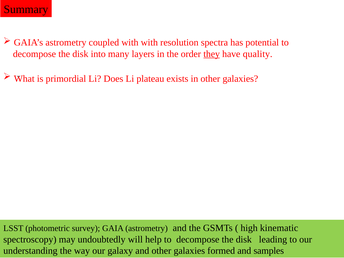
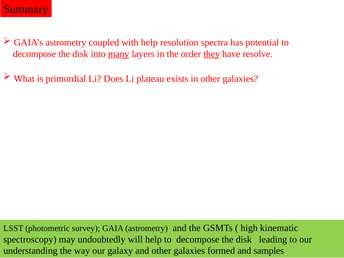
with with: with -> help (149, 42)
many underline: none -> present (119, 54)
quality: quality -> resolve (258, 54)
